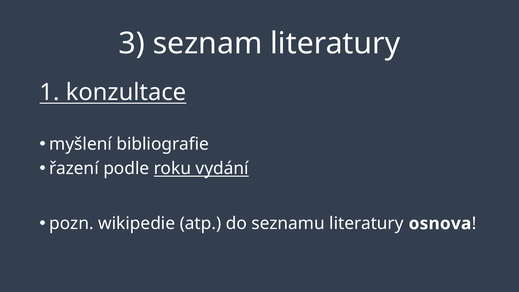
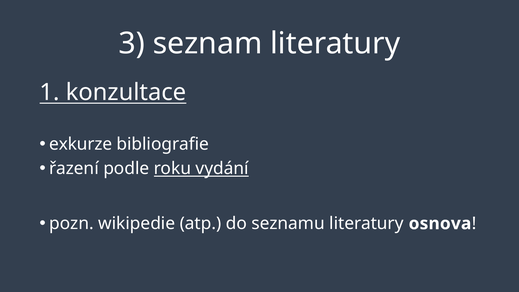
myšlení: myšlení -> exkurze (81, 144)
